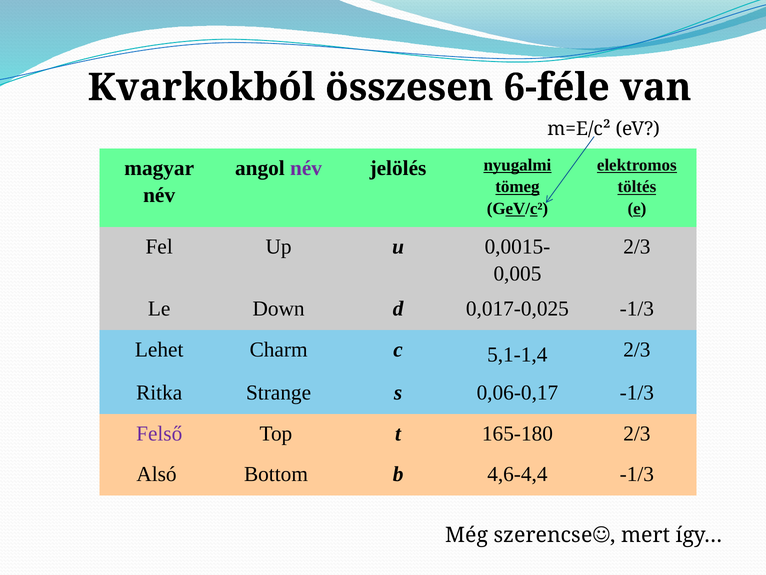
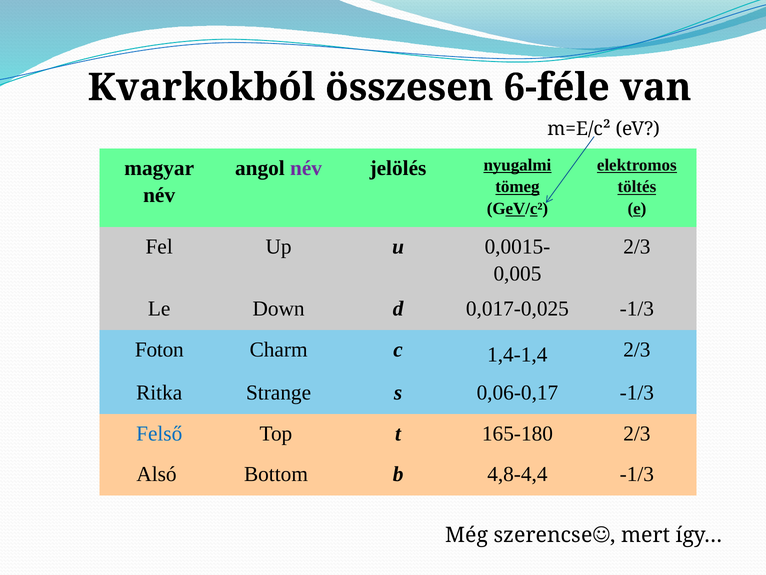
Lehet: Lehet -> Foton (159, 349)
5,1-1,4: 5,1-1,4 -> 1,4-1,4 (517, 354)
Felső colour: purple -> blue (159, 433)
4,6-4,4: 4,6-4,4 -> 4,8-4,4 (517, 474)
